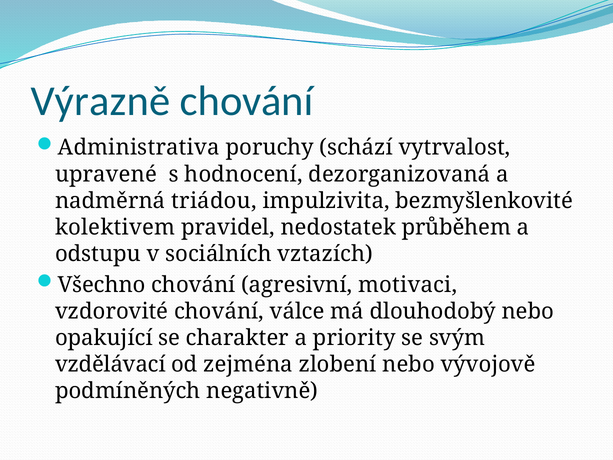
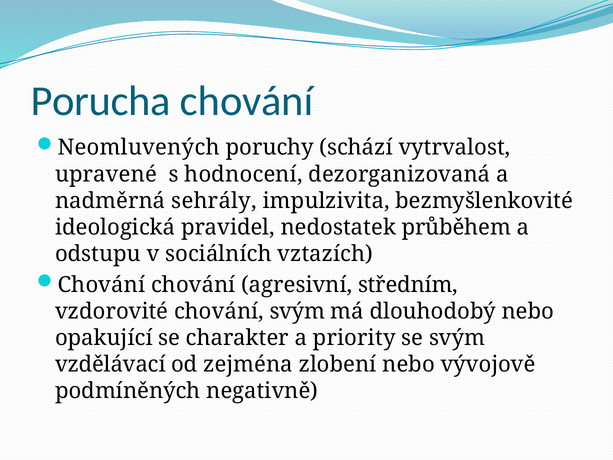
Výrazně: Výrazně -> Porucha (101, 101)
Administrativa: Administrativa -> Neomluvených (139, 148)
triádou: triádou -> sehrály (214, 201)
kolektivem: kolektivem -> ideologická (115, 227)
Všechno: Všechno -> Chování (101, 285)
motivaci: motivaci -> středním (408, 285)
chování válce: válce -> svým (297, 311)
